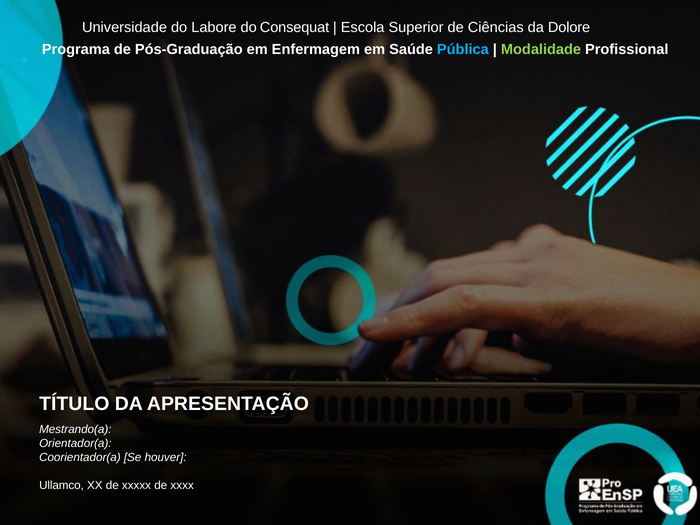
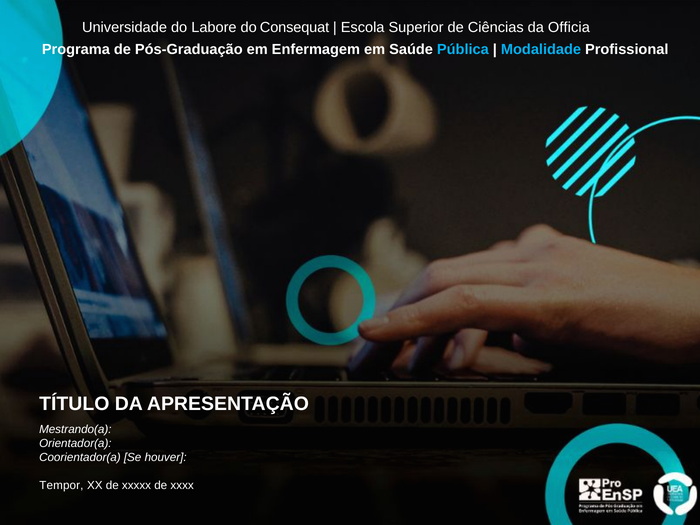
Dolore: Dolore -> Officia (569, 27)
Modalidade colour: light green -> light blue (541, 49)
Ullamco: Ullamco -> Tempor (61, 485)
